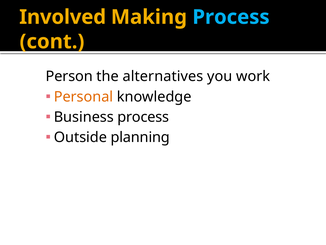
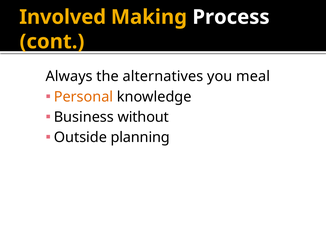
Process colour: light blue -> white (231, 17)
Person: Person -> Always (69, 76)
work: work -> meal (253, 76)
Business process: process -> without (143, 117)
